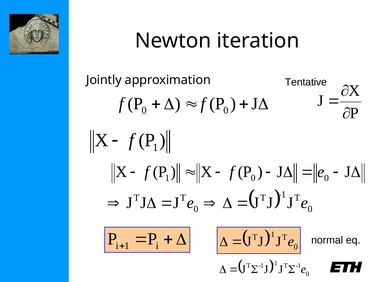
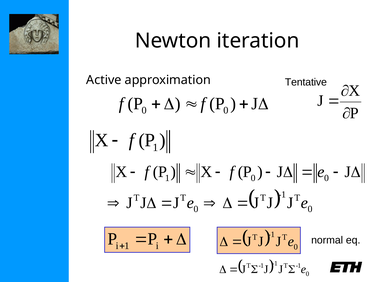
Jointly: Jointly -> Active (104, 80)
